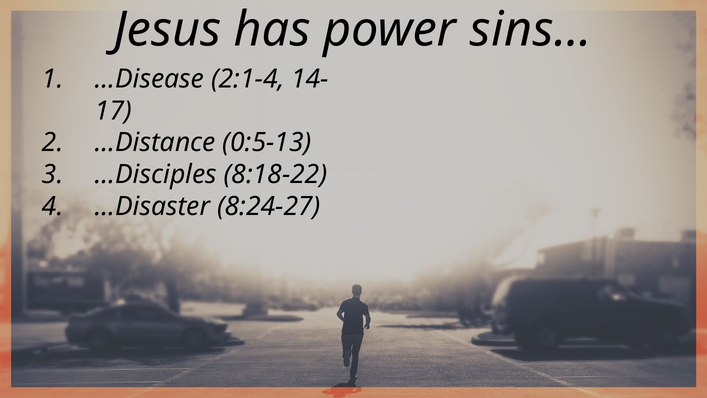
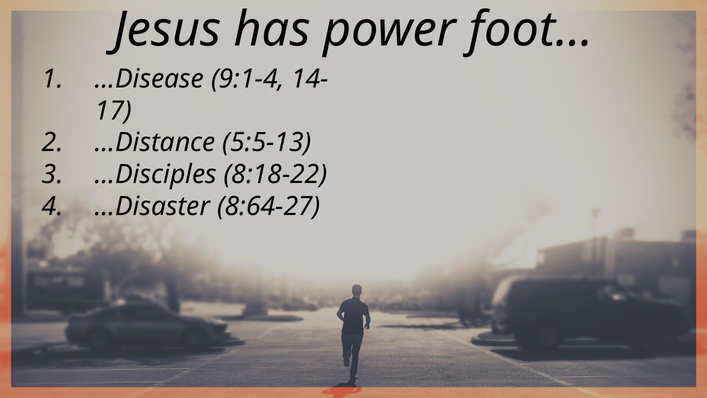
sins…: sins… -> foot… (531, 30)
2:1-4: 2:1-4 -> 9:1-4 (248, 79)
0:5-13: 0:5-13 -> 5:5-13 (267, 143)
8:24-27: 8:24-27 -> 8:64-27 (269, 206)
